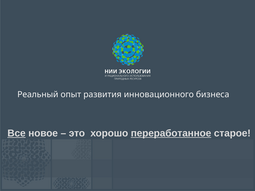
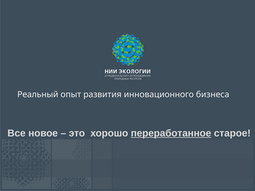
Все underline: present -> none (17, 133)
